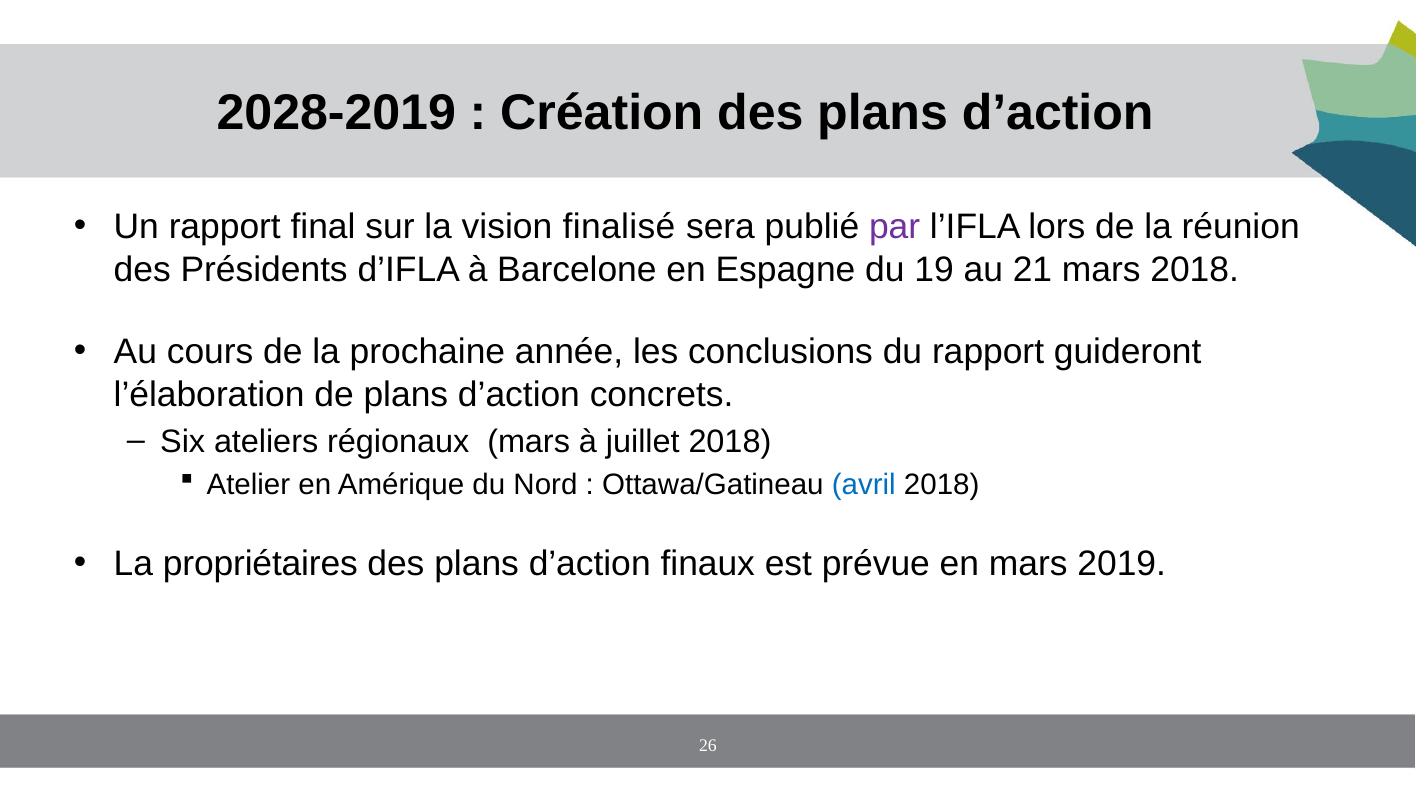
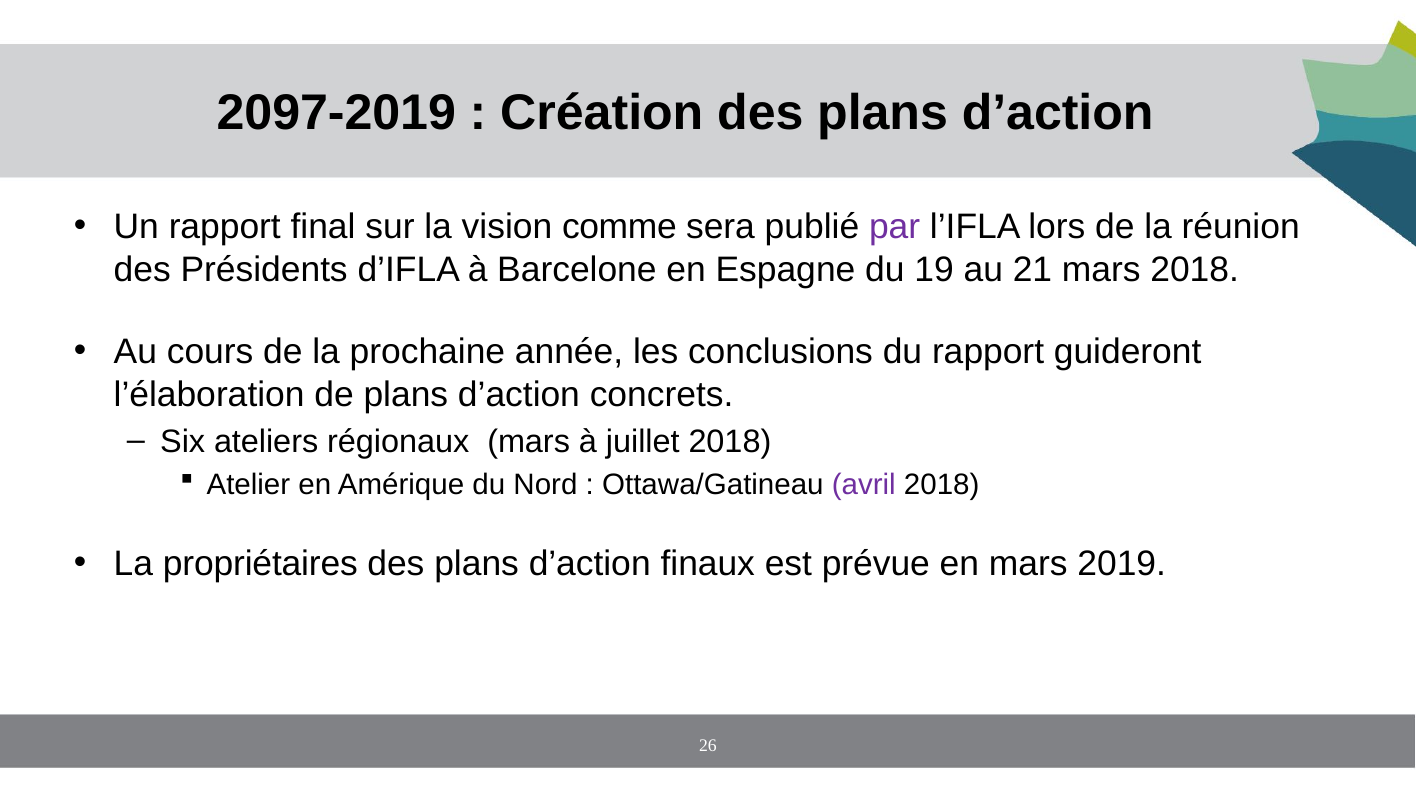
2028-2019: 2028-2019 -> 2097-2019 (336, 113)
finalisé: finalisé -> comme (619, 227)
avril colour: blue -> purple (864, 485)
